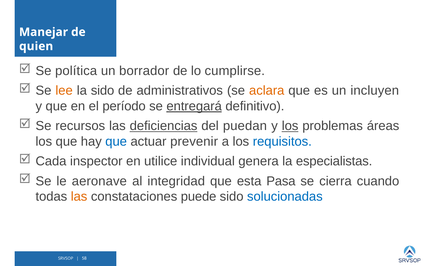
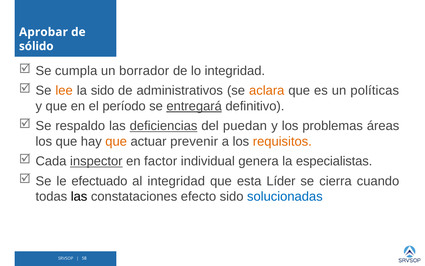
Manejar: Manejar -> Aprobar (43, 32)
quien: quien -> sólido (36, 46)
política: política -> cumpla (76, 71)
lo cumplirse: cumplirse -> integridad (235, 71)
incluyen: incluyen -> políticas (375, 91)
recursos: recursos -> respaldo (80, 126)
los underline: present -> none (290, 126)
que colour: blue -> orange (116, 141)
requisitos colour: blue -> orange (282, 141)
inspector underline: none -> present (96, 161)
utilice: utilice -> factor (161, 161)
aeronave: aeronave -> efectuado (99, 181)
Pasa: Pasa -> Líder (281, 181)
las colour: orange -> black (79, 196)
puede: puede -> efecto (198, 196)
